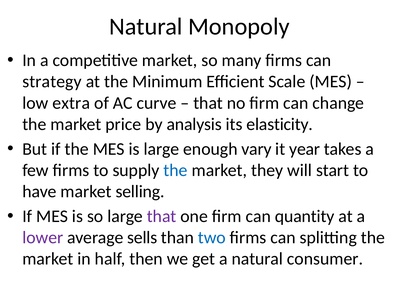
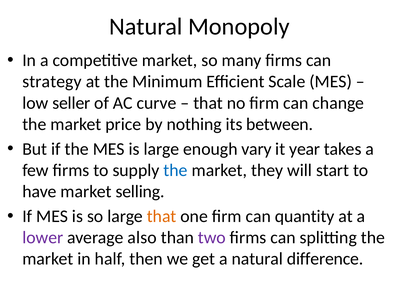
extra: extra -> seller (71, 103)
analysis: analysis -> nothing (194, 124)
elasticity: elasticity -> between (280, 124)
that colour: purple -> orange (162, 217)
sells: sells -> also (142, 238)
two colour: blue -> purple (212, 238)
consumer: consumer -> difference (325, 259)
